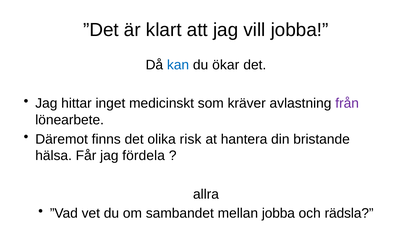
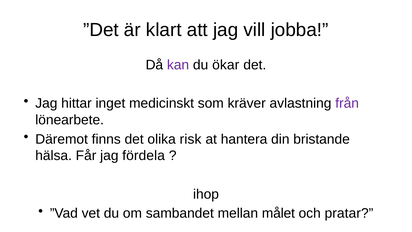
kan colour: blue -> purple (178, 65)
allra: allra -> ihop (206, 194)
mellan jobba: jobba -> målet (278, 213)
rädsla: rädsla -> pratar (349, 213)
